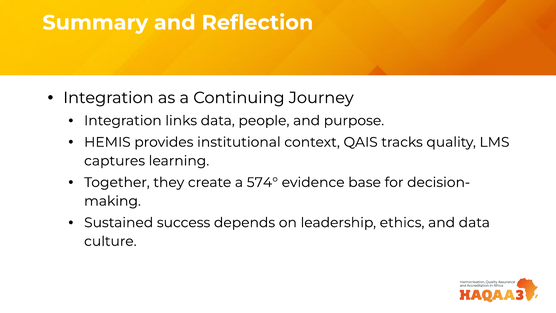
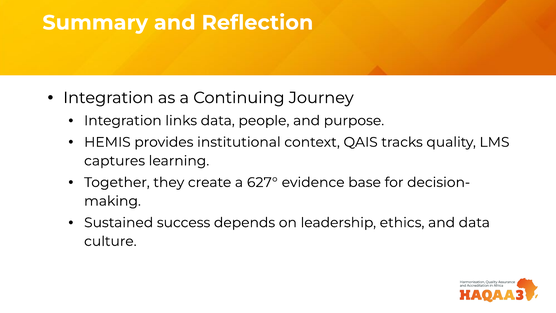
574°: 574° -> 627° (262, 182)
